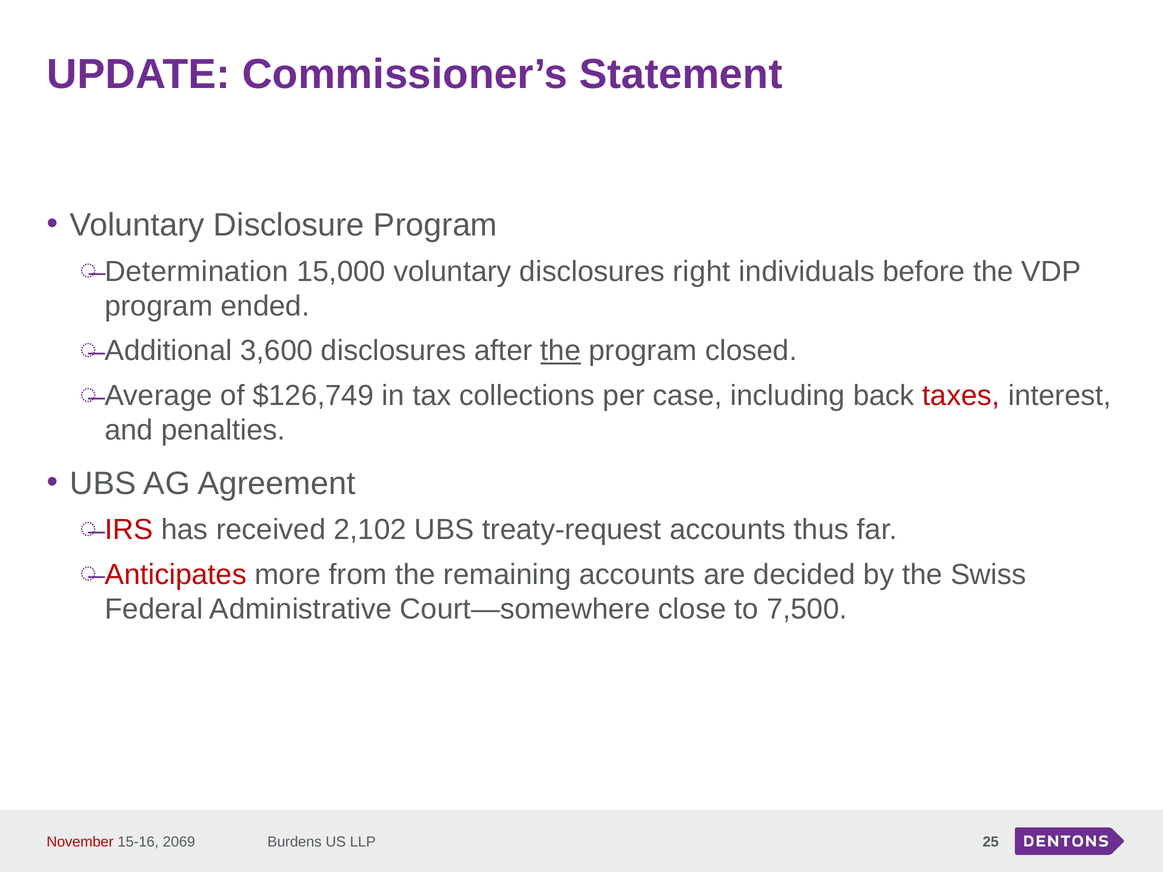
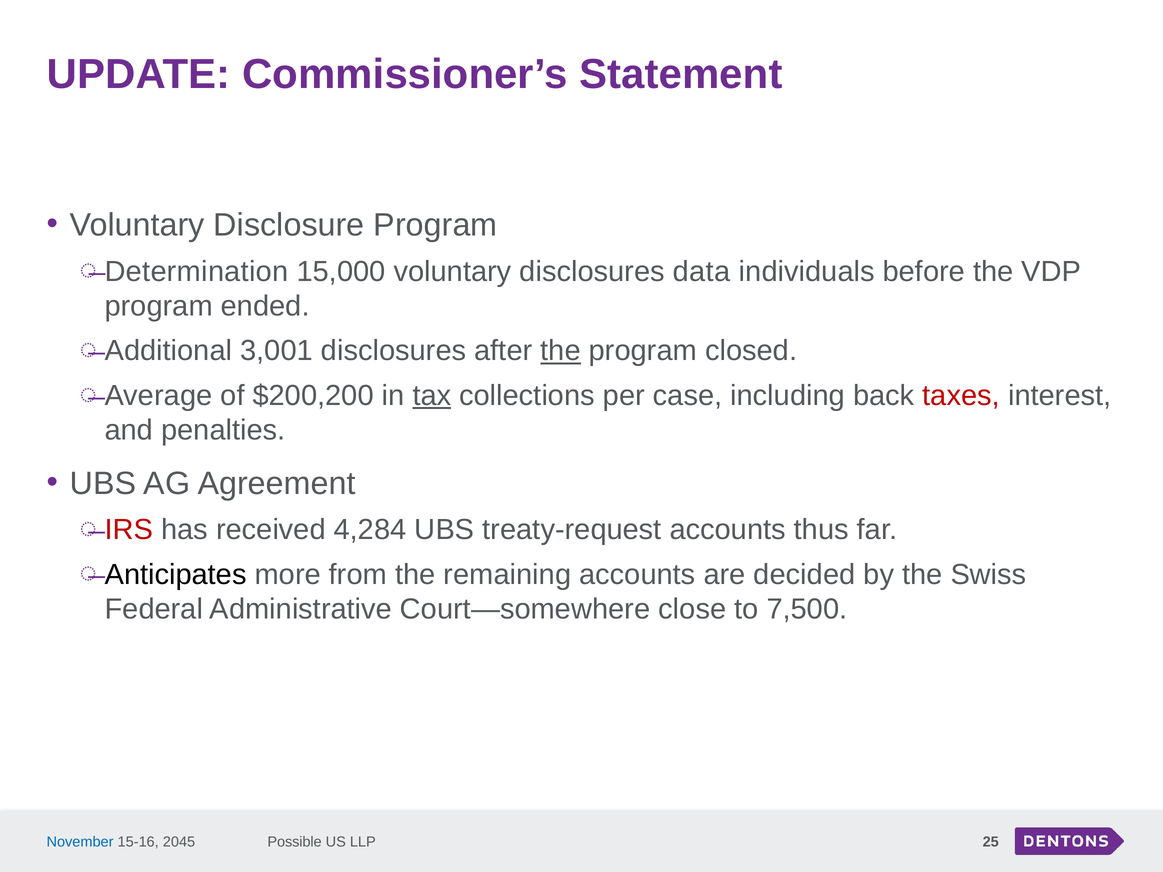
right: right -> data (702, 271)
3,600: 3,600 -> 3,001 (277, 351)
$126,749: $126,749 -> $200,200 (313, 396)
tax underline: none -> present (432, 396)
2,102: 2,102 -> 4,284 (370, 530)
Anticipates colour: red -> black (176, 575)
November colour: red -> blue (80, 842)
2069: 2069 -> 2045 (179, 842)
Burdens: Burdens -> Possible (295, 842)
